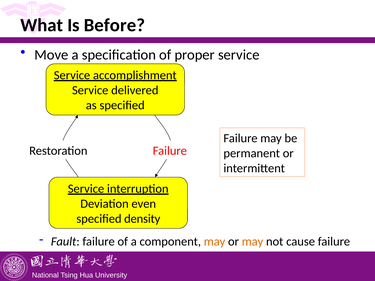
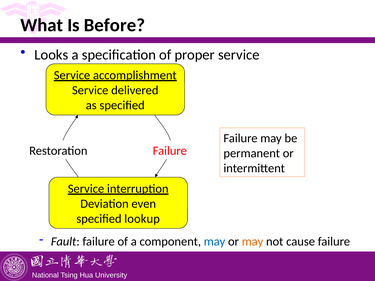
Move: Move -> Looks (51, 55)
density: density -> lookup (142, 219)
may colour: orange -> blue (215, 242)
